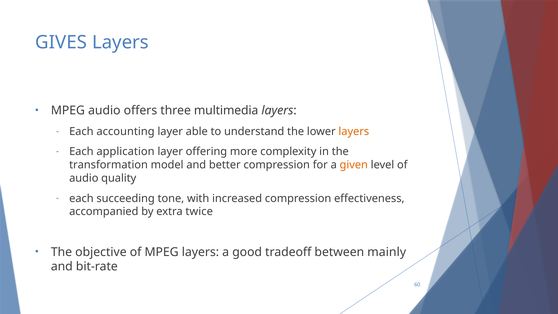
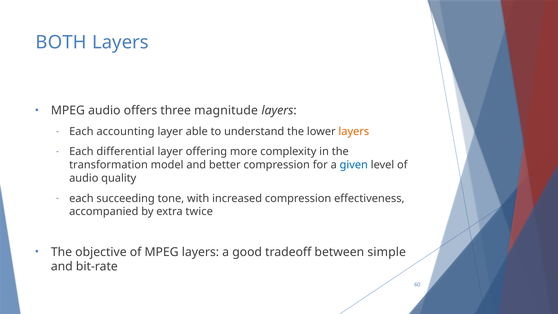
GIVES: GIVES -> BOTH (61, 42)
multimedia: multimedia -> magnitude (226, 111)
application: application -> differential (125, 152)
given colour: orange -> blue (354, 165)
mainly: mainly -> simple (387, 252)
